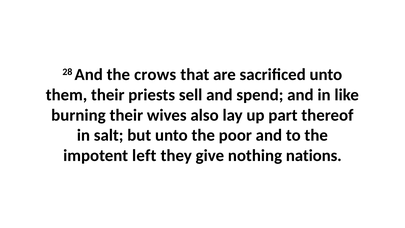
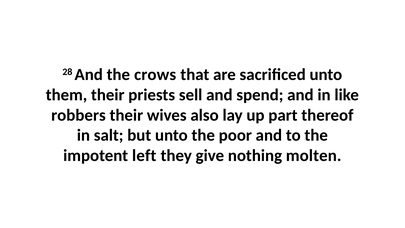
burning: burning -> robbers (78, 115)
nations: nations -> molten (314, 156)
